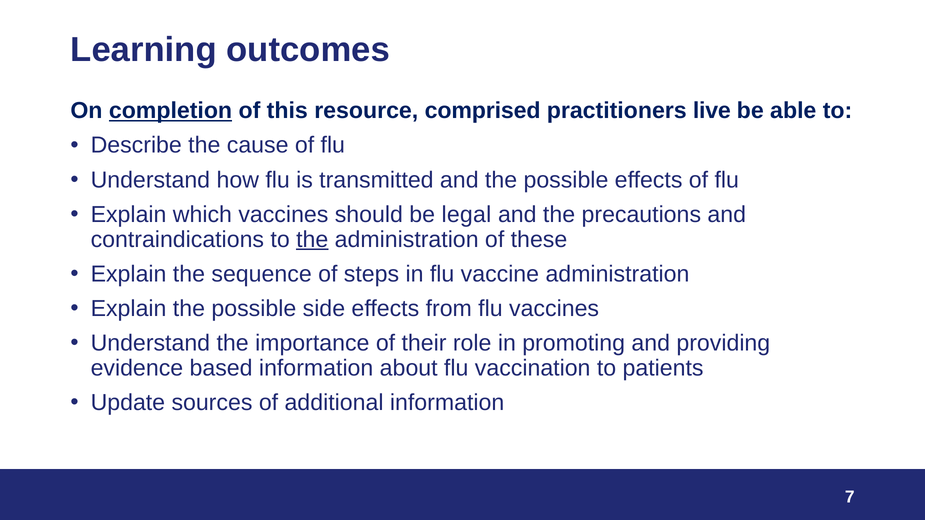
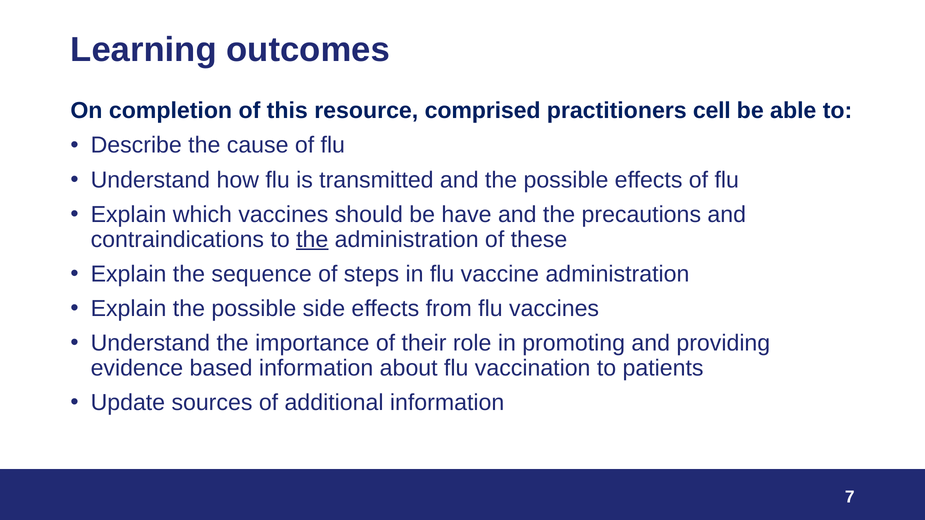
completion underline: present -> none (171, 111)
live: live -> cell (712, 111)
legal: legal -> have (467, 215)
